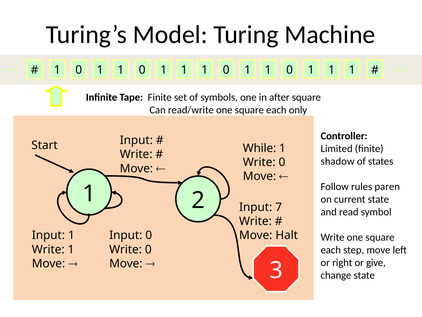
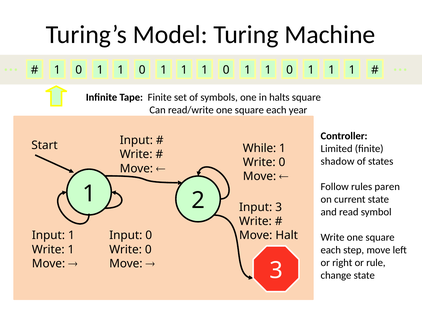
after: after -> halts (279, 97)
only: only -> year (298, 110)
Input 7: 7 -> 3 (279, 207)
give: give -> rule (376, 262)
